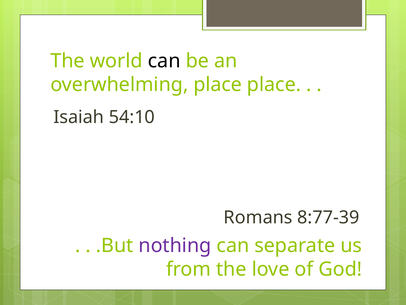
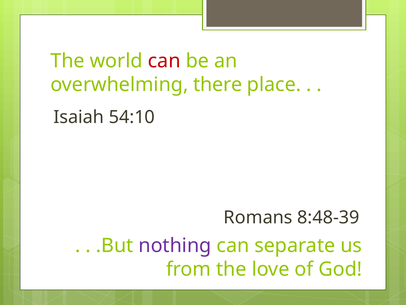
can colour: black -> red (164, 61)
overwhelming place: place -> there (218, 85)
8:77-39: 8:77-39 -> 8:48-39 (328, 217)
